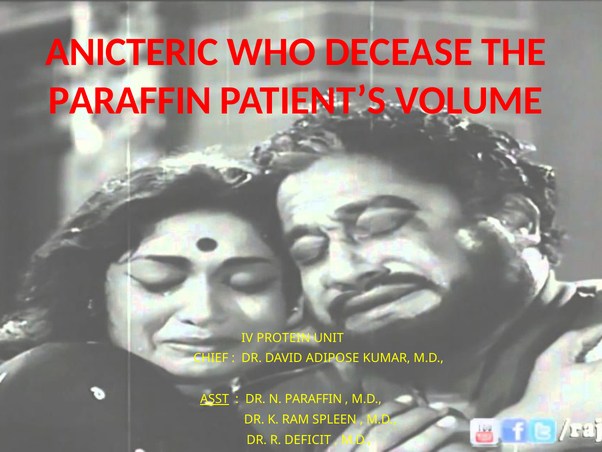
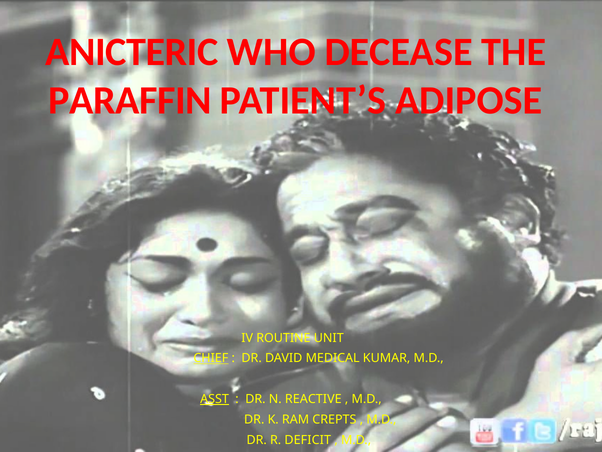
VOLUME: VOLUME -> ADIPOSE (469, 100)
PROTEIN: PROTEIN -> ROUTINE (283, 337)
CHIEF underline: none -> present (211, 358)
ADIPOSE: ADIPOSE -> MEDICAL (333, 358)
N PARAFFIN: PARAFFIN -> REACTIVE (313, 399)
SPLEEN: SPLEEN -> CREPTS (334, 419)
